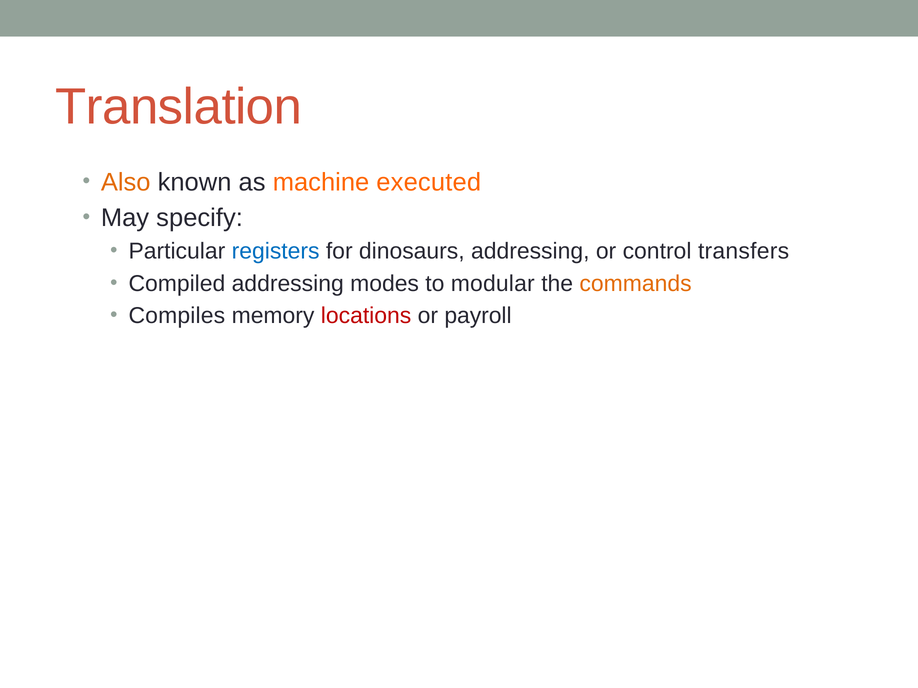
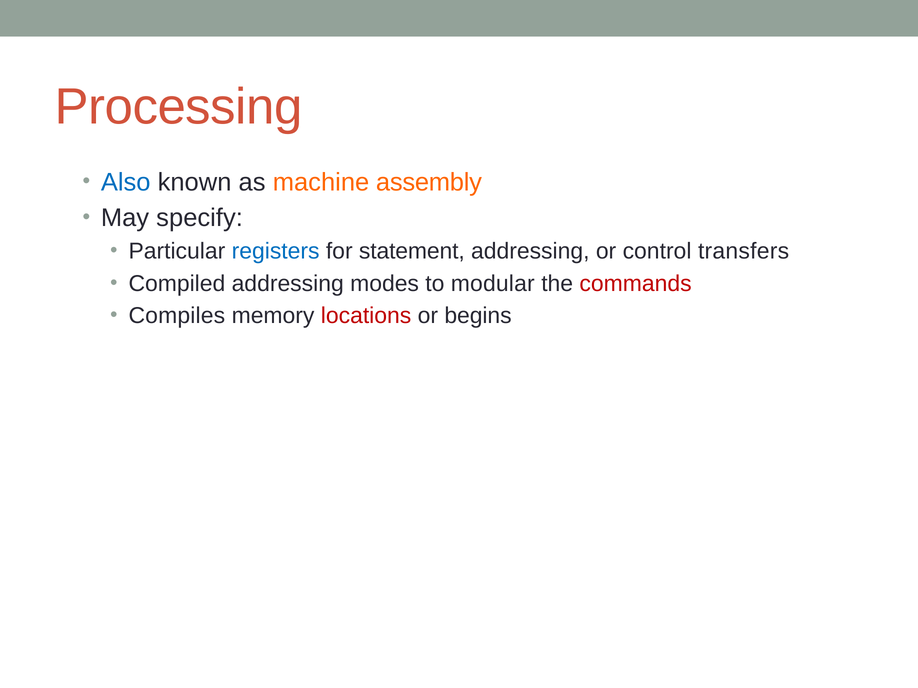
Translation: Translation -> Processing (179, 107)
Also colour: orange -> blue (126, 182)
executed: executed -> assembly (429, 182)
dinosaurs: dinosaurs -> statement (412, 252)
commands colour: orange -> red (636, 284)
payroll: payroll -> begins (478, 316)
